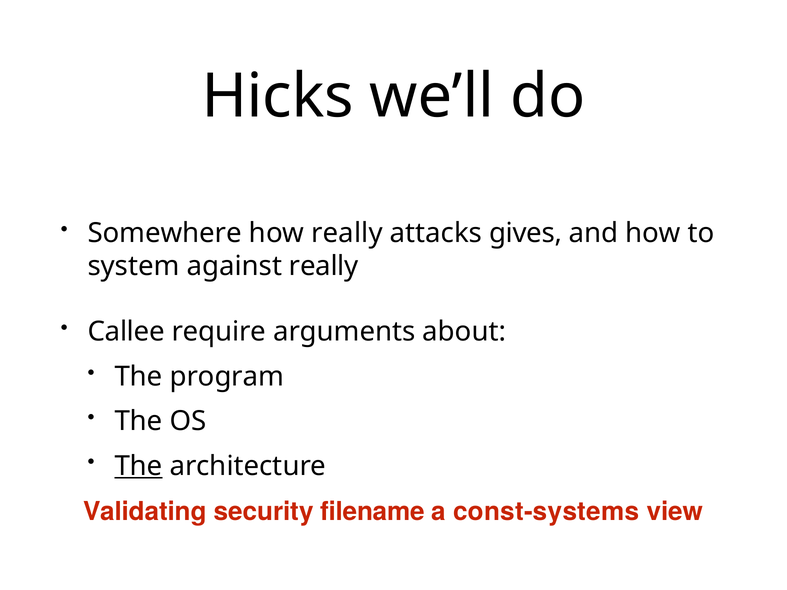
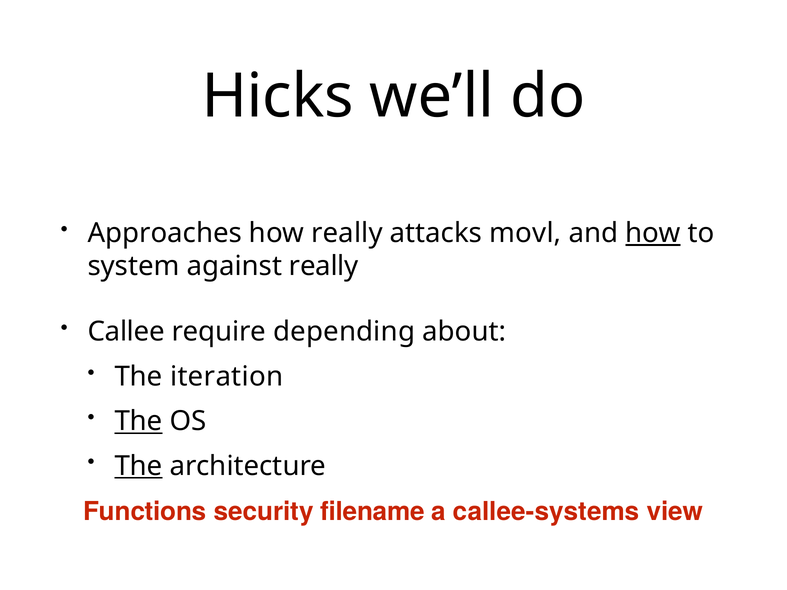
Somewhere: Somewhere -> Approaches (165, 233)
gives: gives -> movl (525, 233)
how underline: none -> present (653, 233)
arguments: arguments -> depending (344, 332)
program: program -> iteration (227, 377)
The underline: none -> present (139, 421)
Validating: Validating -> Functions (145, 512)
const-systems: const-systems -> callee-systems (546, 512)
